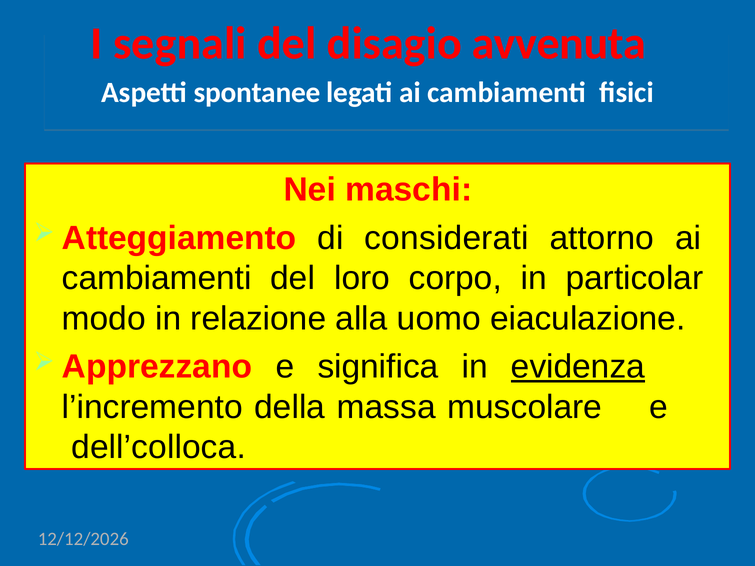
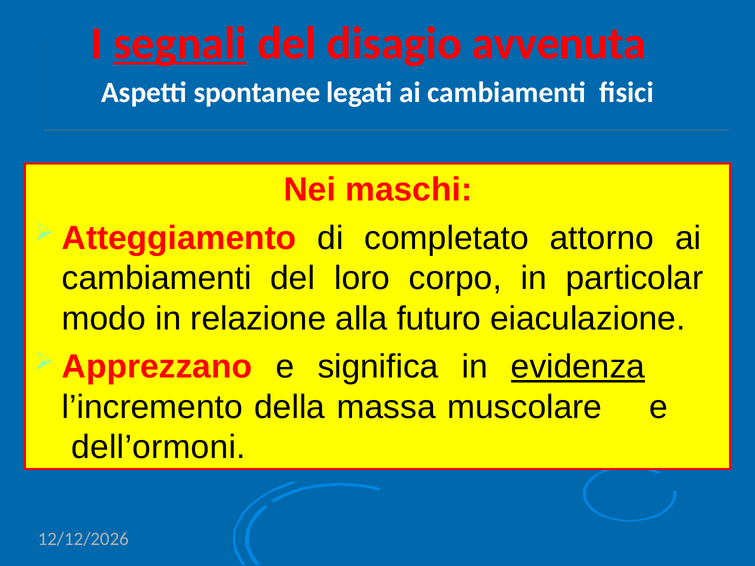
segnali underline: none -> present (180, 43)
considerati: considerati -> completato (447, 238)
uomo: uomo -> futuro (439, 319)
dell’colloca: dell’colloca -> dell’ormoni (158, 448)
